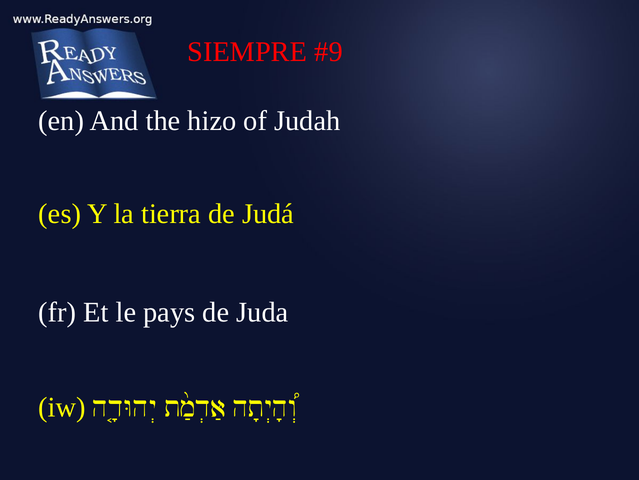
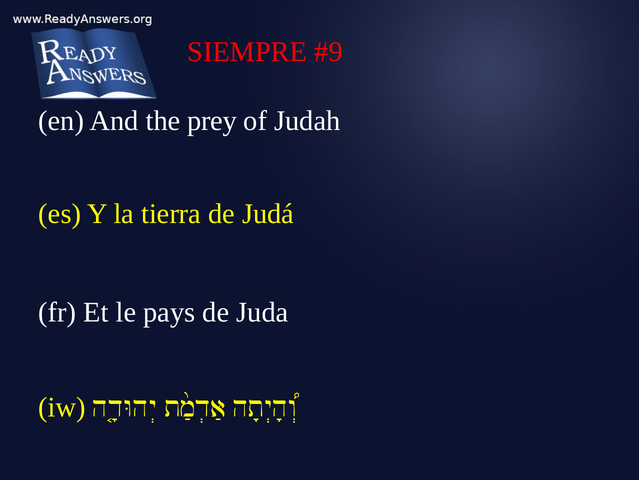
hizo: hizo -> prey (212, 121)
